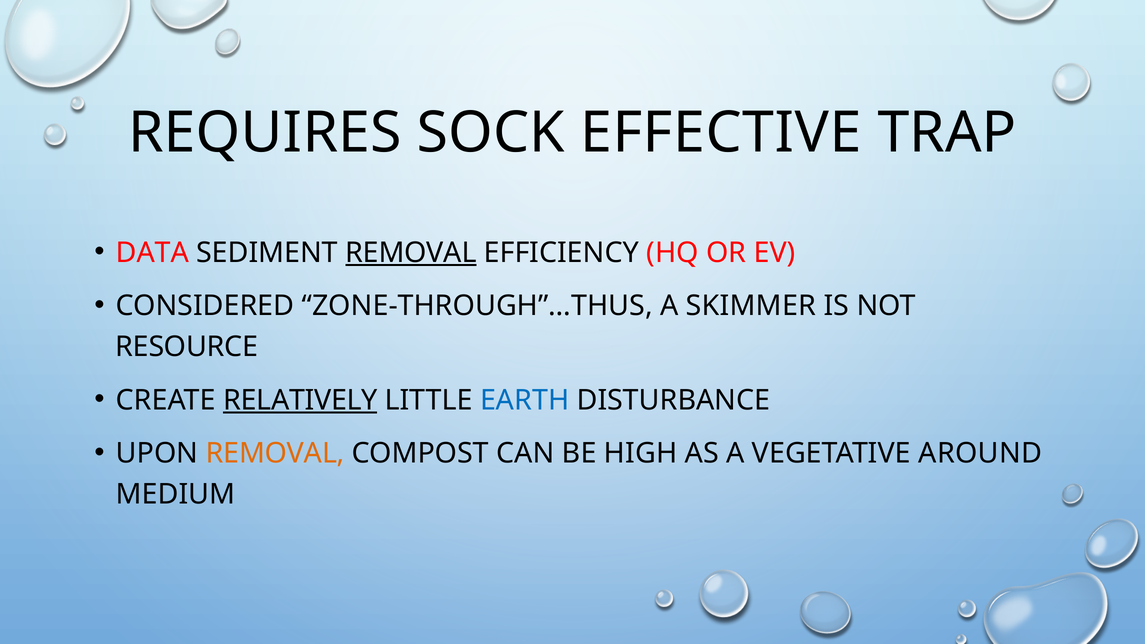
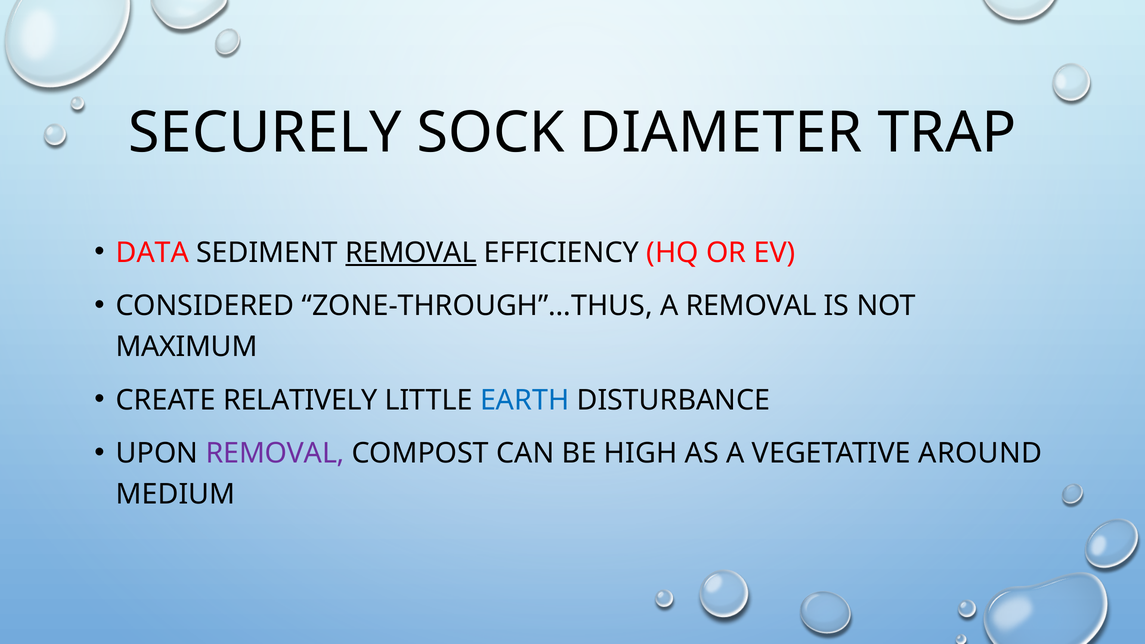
REQUIRES: REQUIRES -> SECURELY (265, 133)
EFFECTIVE: EFFECTIVE -> DIAMETER (721, 133)
A SKIMMER: SKIMMER -> REMOVAL (751, 306)
RESOURCE: RESOURCE -> MAXIMUM (187, 347)
RELATIVELY underline: present -> none (300, 400)
REMOVAL colour: orange -> purple (275, 453)
